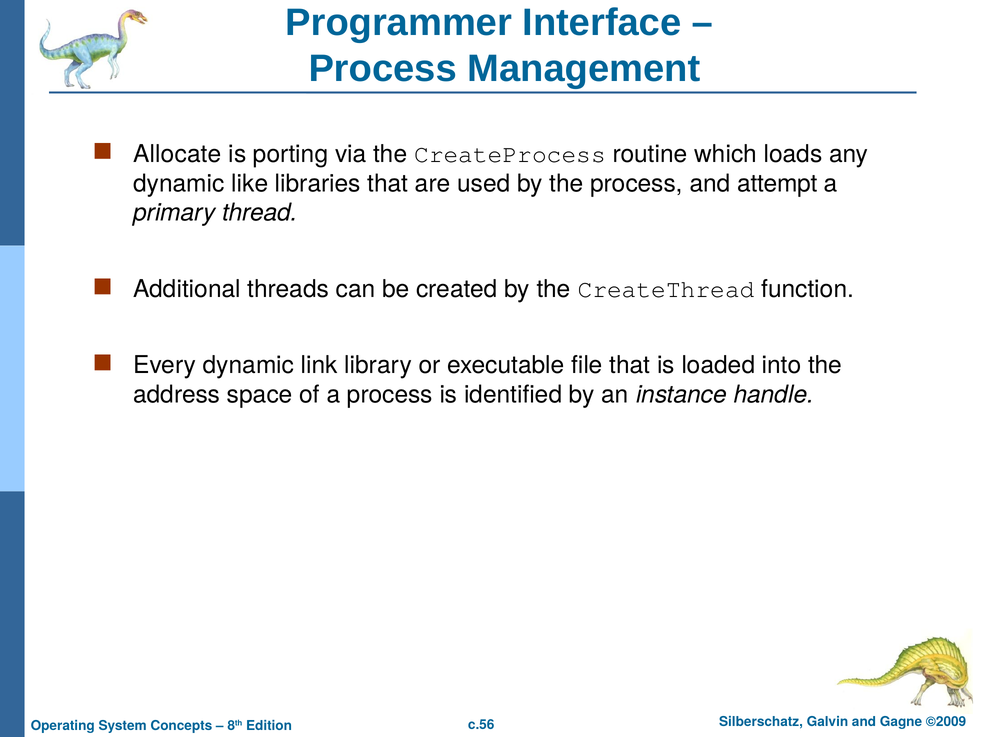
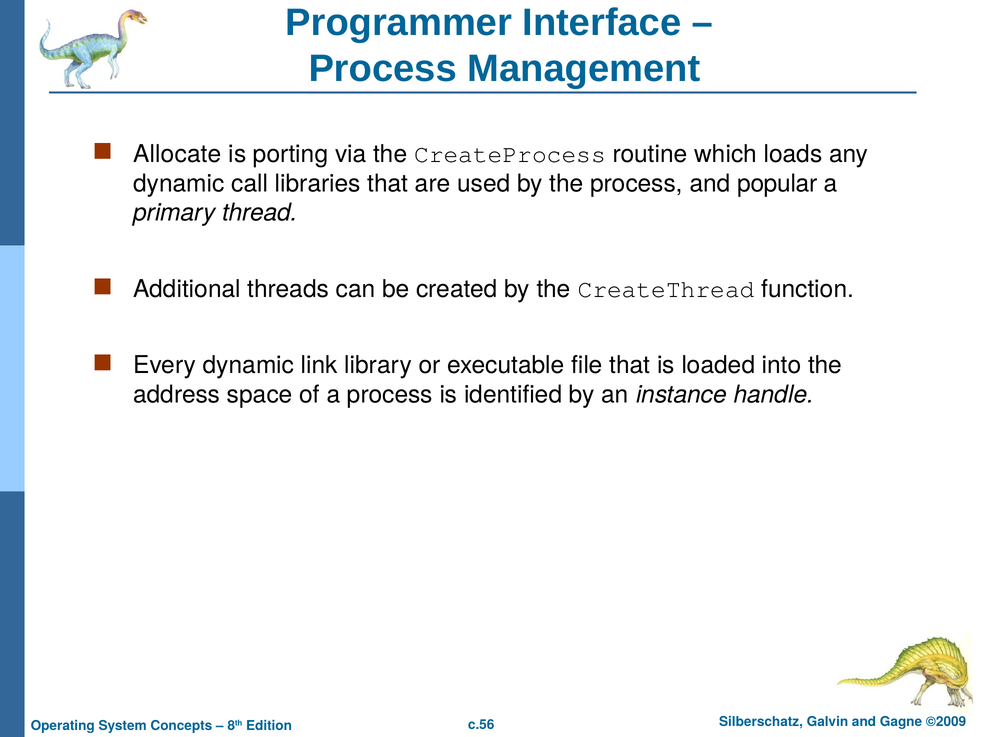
like: like -> call (250, 183)
attempt: attempt -> popular (777, 183)
